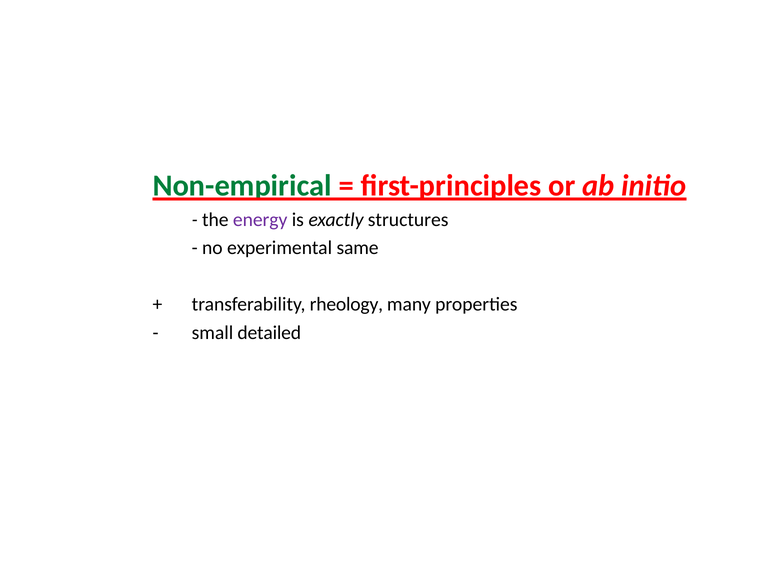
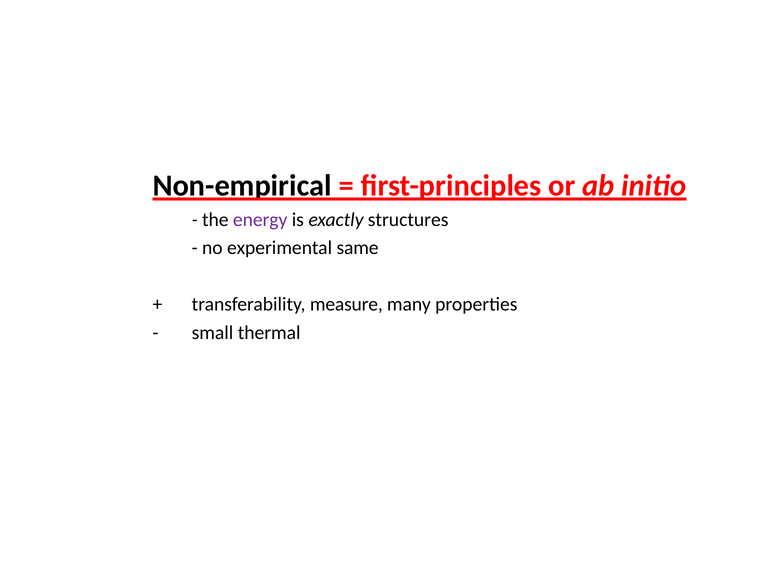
Non-empirical colour: green -> black (242, 186)
rheology: rheology -> measure (346, 304)
detailed: detailed -> thermal (269, 333)
